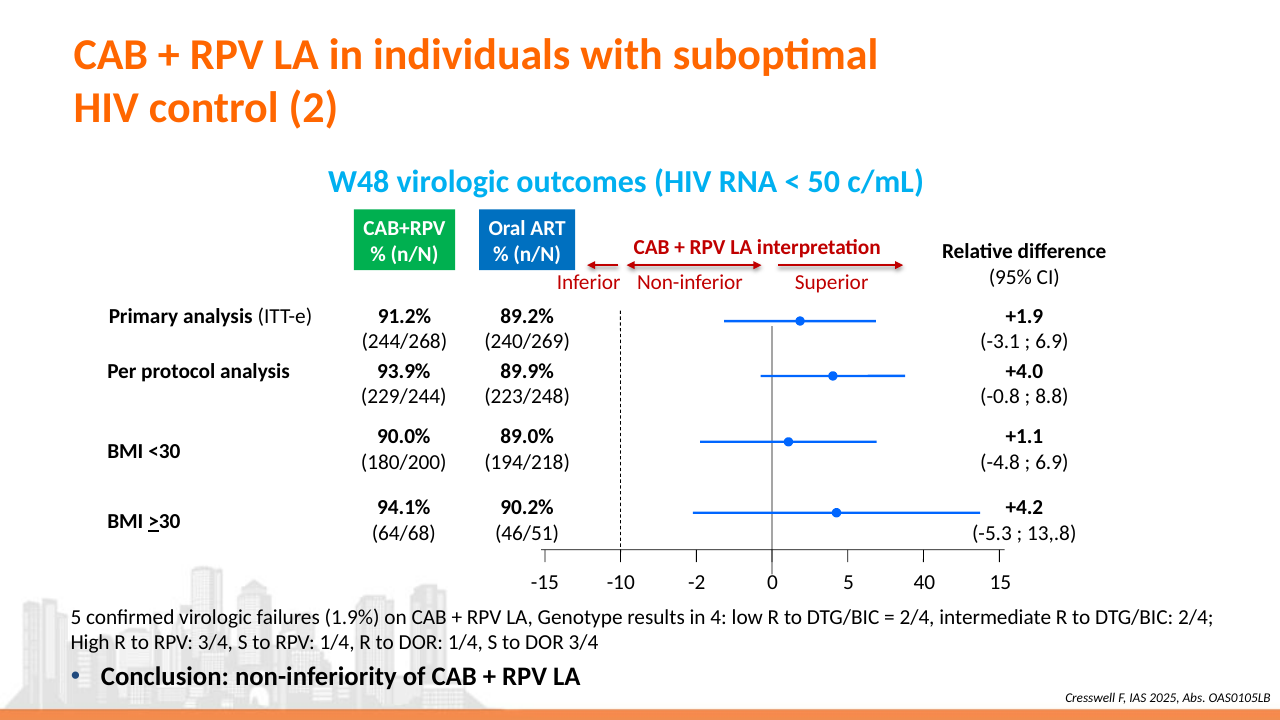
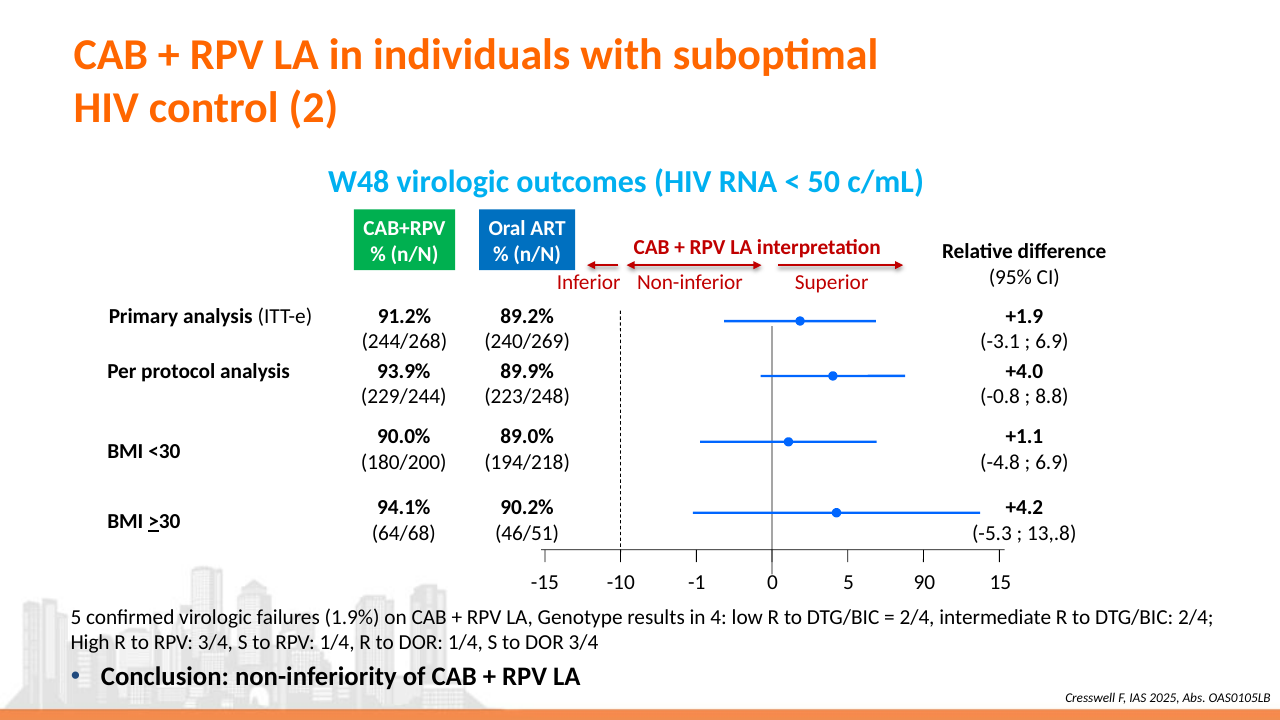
-2: -2 -> -1 (697, 582)
40: 40 -> 90 (924, 582)
